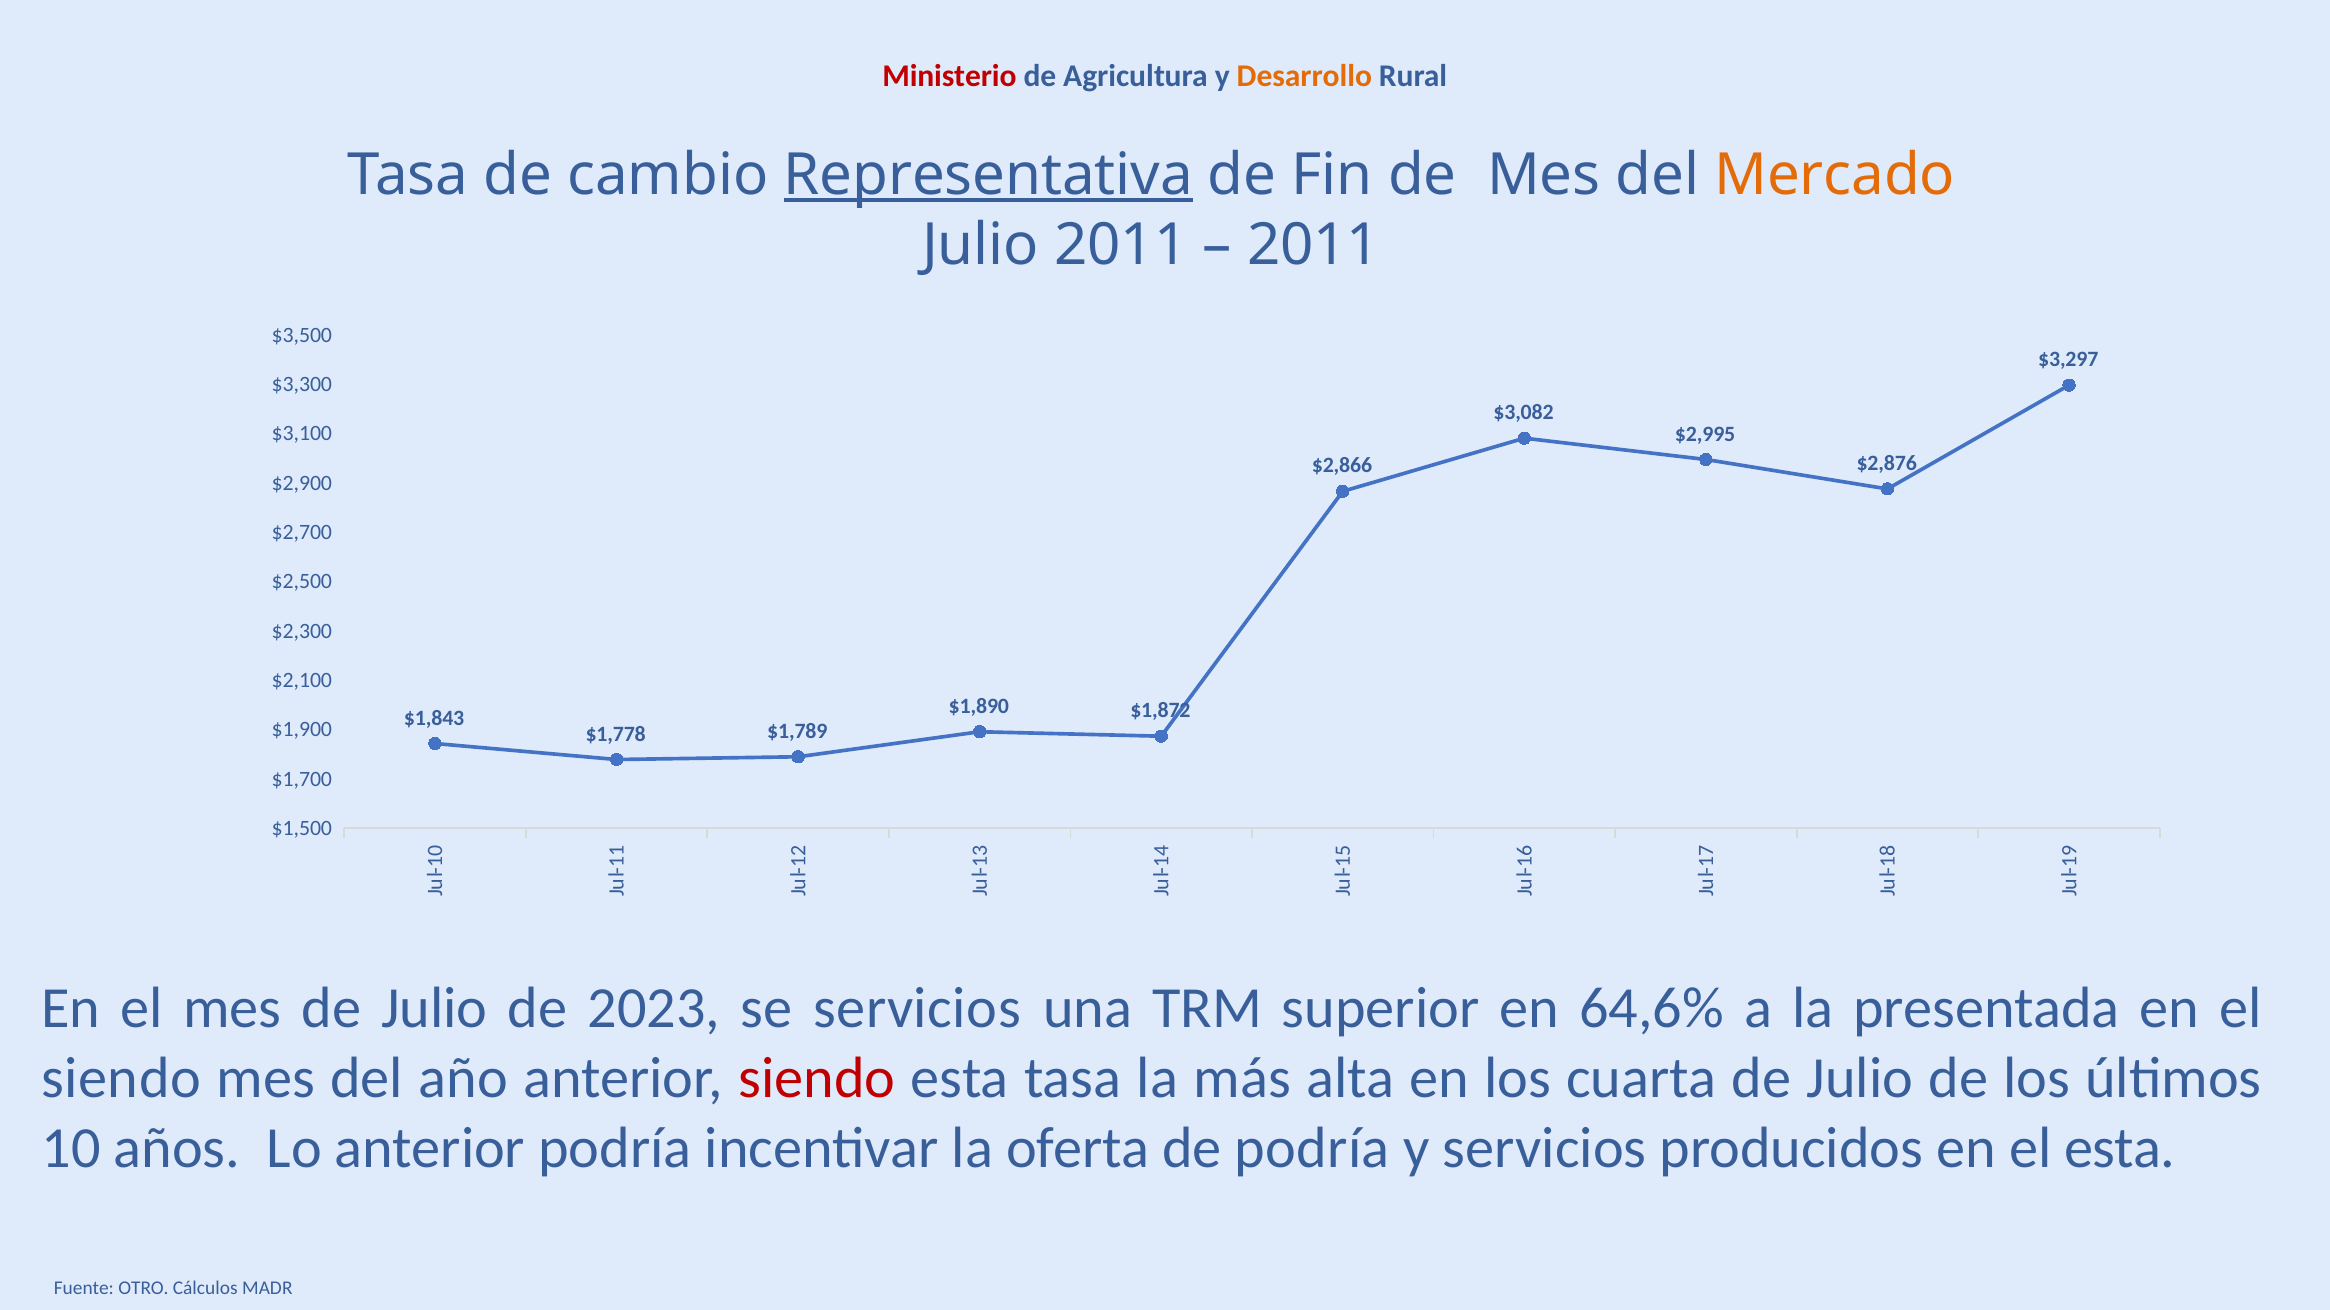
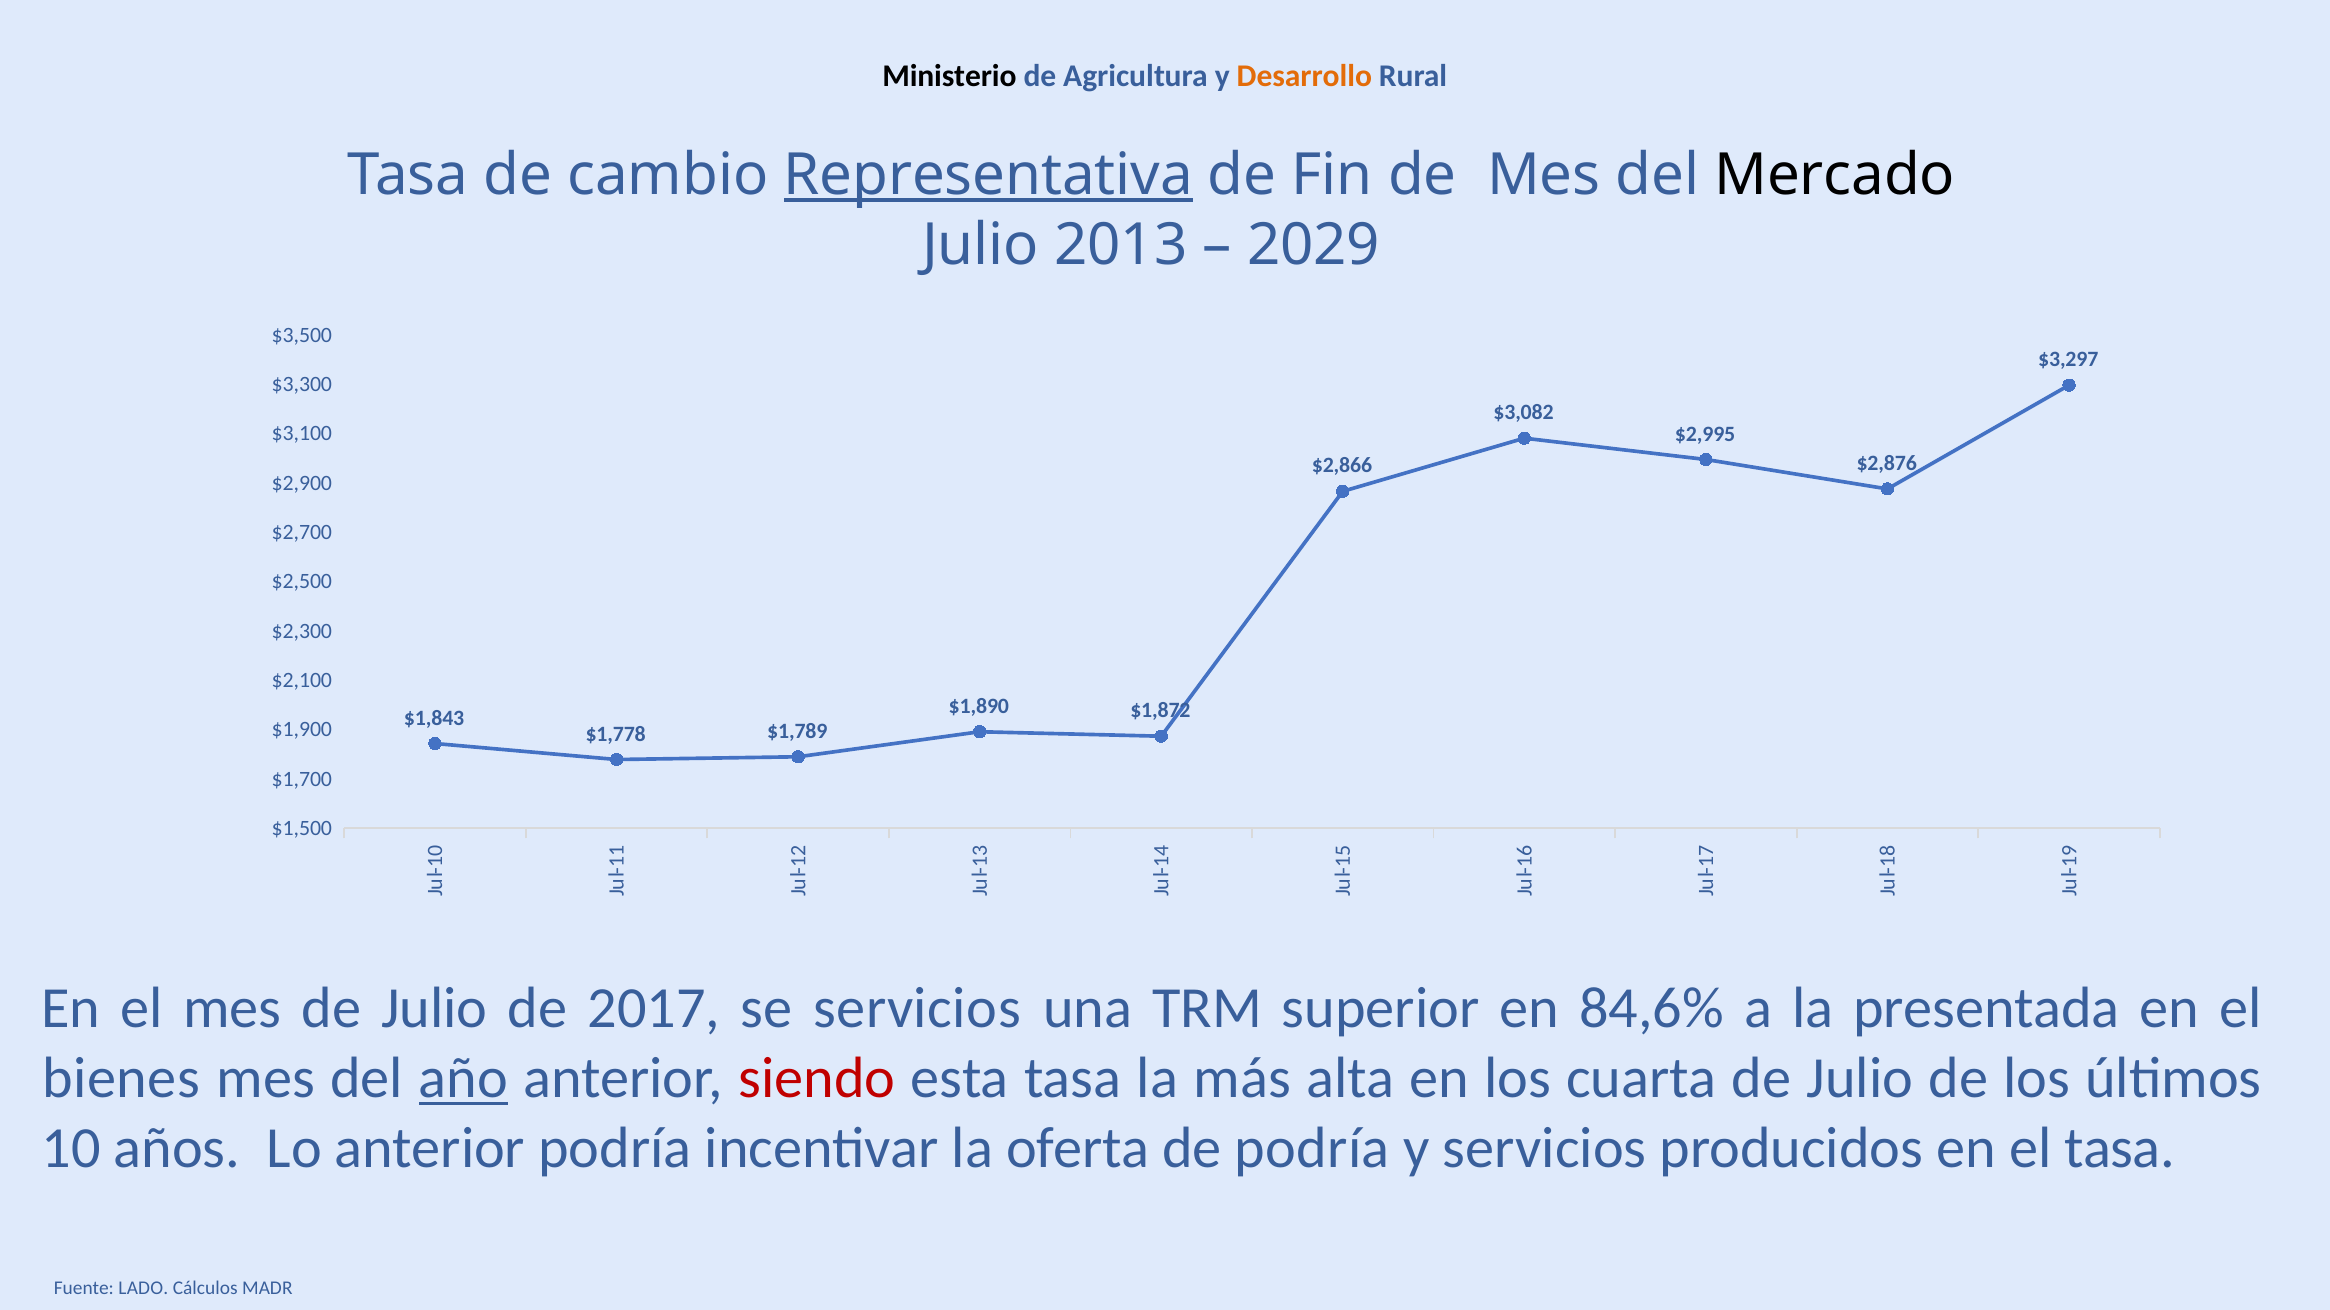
Ministerio colour: red -> black (949, 76)
Mercado colour: orange -> black (1835, 175)
Julio 2011: 2011 -> 2013 (1121, 245)
2011: 2011 -> 2029 (1314, 245)
2023: 2023 -> 2017 (654, 1009)
64,6%: 64,6% -> 84,6% (1652, 1009)
siendo: siendo -> bienes (121, 1079)
año underline: none -> present (463, 1079)
el esta: esta -> tasa (2120, 1149)
OTRO: OTRO -> LADO (143, 1289)
